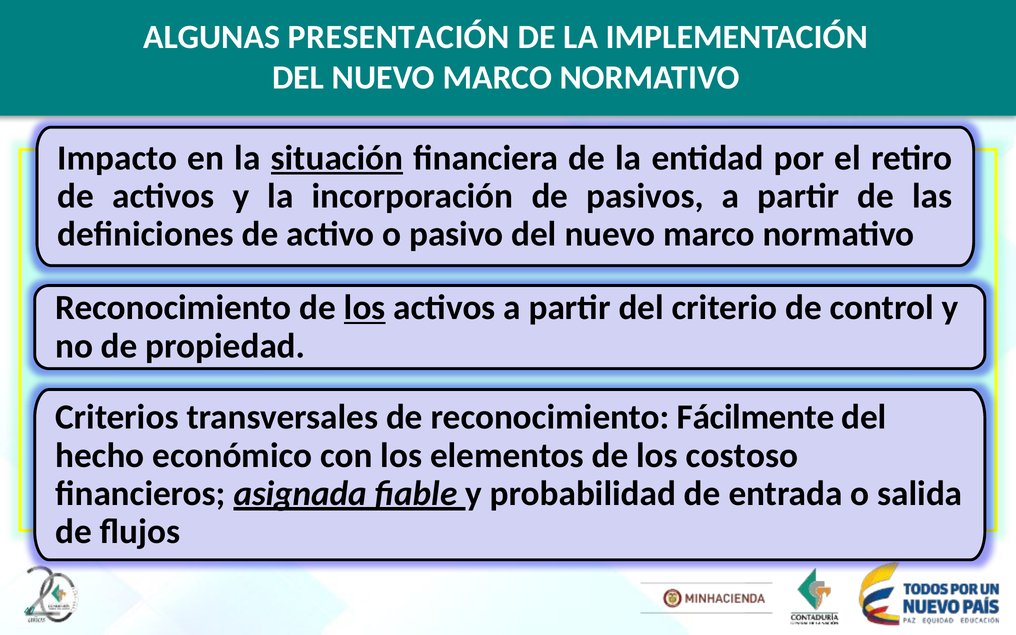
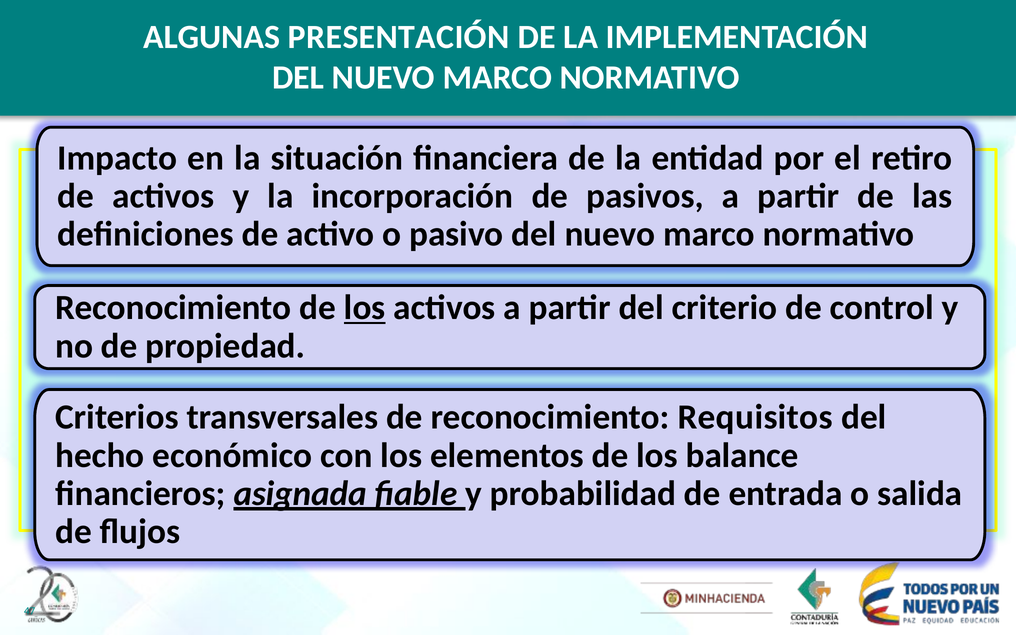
situación underline: present -> none (337, 158)
Fácilmente: Fácilmente -> Requisitos (755, 417)
costoso: costoso -> balance (742, 455)
